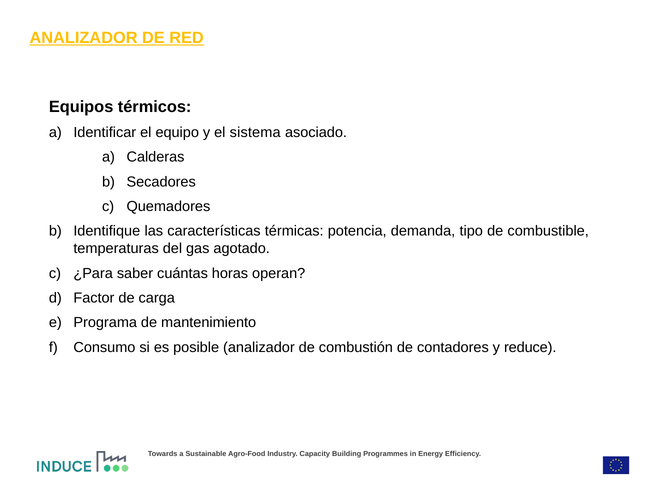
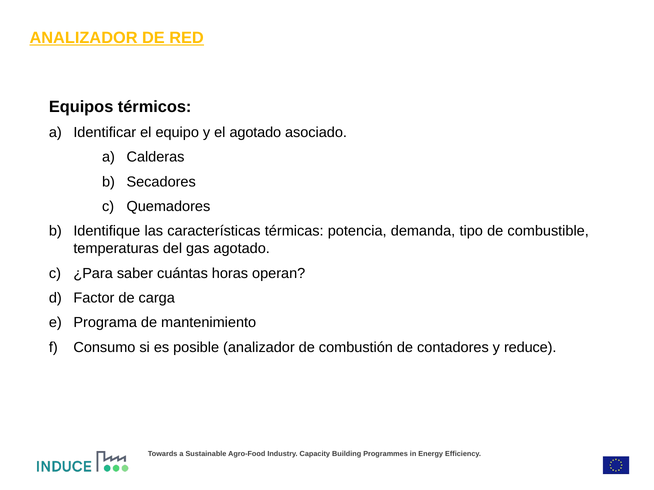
el sistema: sistema -> agotado (255, 133)
